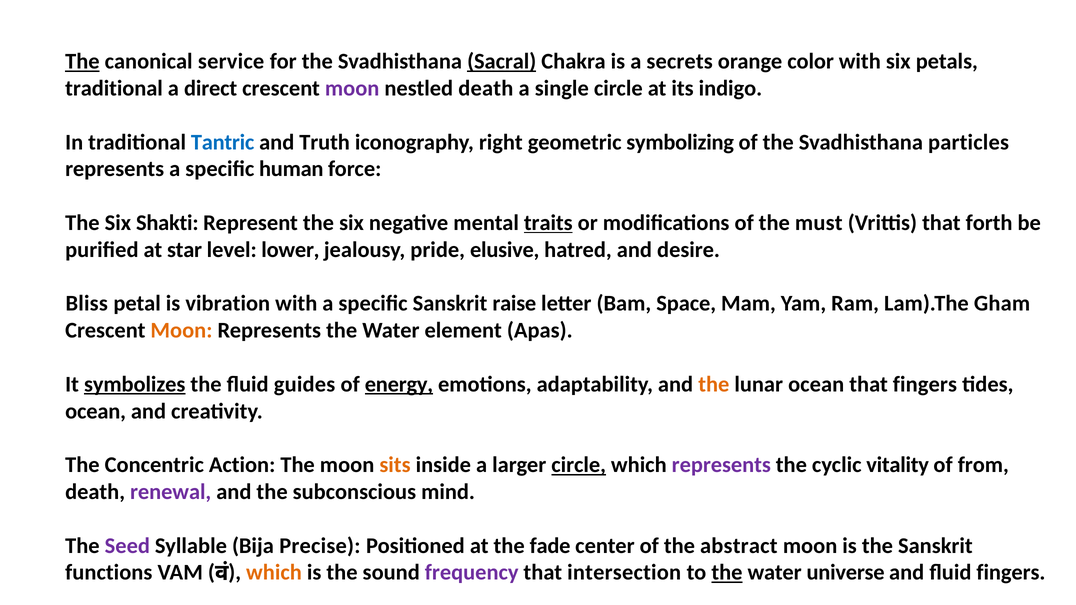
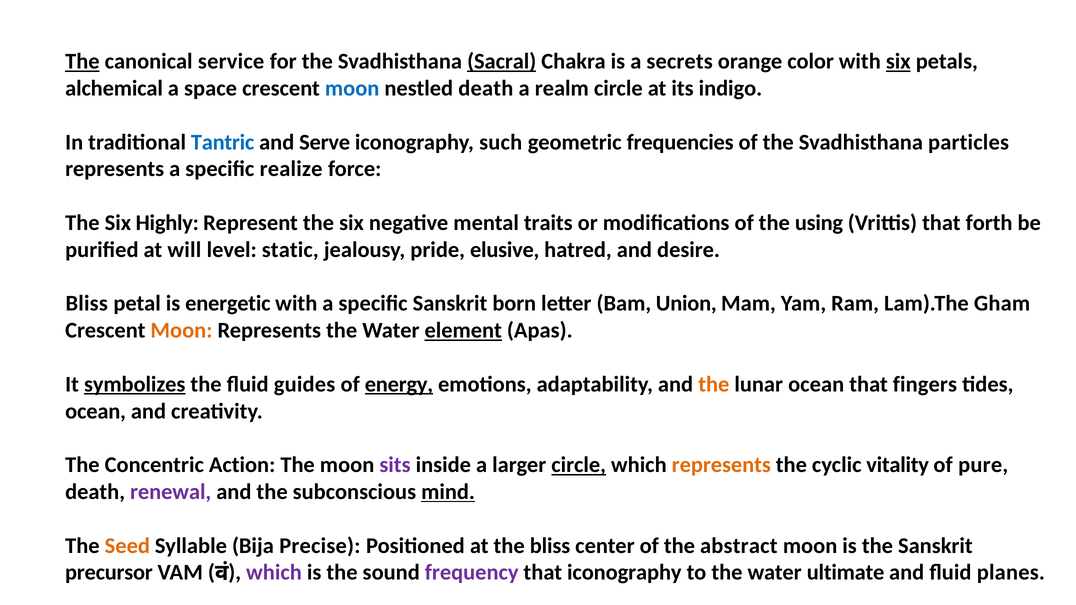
six underline: none -> present (898, 61)
traditional: traditional -> alchemical (114, 88)
direct: direct -> space (211, 88)
moon colour: purple -> blue (352, 88)
single: single -> realm (562, 88)
Truth: Truth -> Serve (325, 142)
right: right -> such (501, 142)
symbolizing: symbolizing -> frequencies (680, 142)
human: human -> realize (291, 169)
Shakti: Shakti -> Highly (167, 223)
traits underline: present -> none (548, 223)
must: must -> using (819, 223)
star: star -> will (184, 250)
lower: lower -> static (290, 250)
vibration: vibration -> energetic (228, 304)
raise: raise -> born (514, 304)
Space: Space -> Union (686, 304)
element underline: none -> present (463, 331)
sits colour: orange -> purple (395, 465)
represents colour: purple -> orange (721, 465)
from: from -> pure (983, 465)
mind underline: none -> present (448, 492)
Seed colour: purple -> orange (127, 546)
the fade: fade -> bliss (550, 546)
functions: functions -> precursor (109, 573)
which colour: orange -> purple (274, 573)
that intersection: intersection -> iconography (624, 573)
the underline: present -> none (727, 573)
universe: universe -> ultimate (846, 573)
fluid fingers: fingers -> planes (1011, 573)
